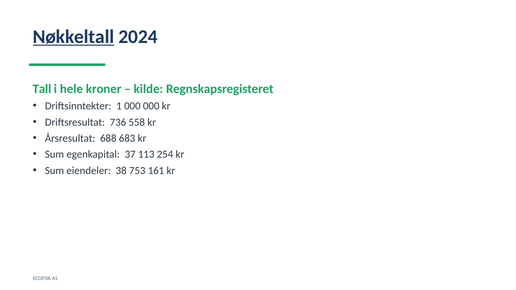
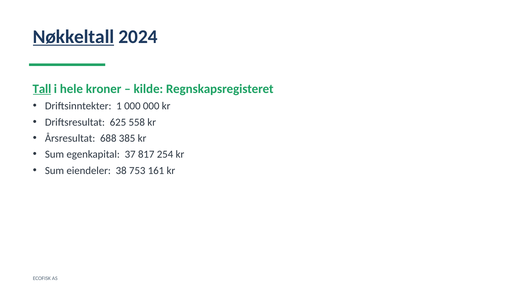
Tall underline: none -> present (42, 89)
736: 736 -> 625 (118, 122)
683: 683 -> 385 (127, 138)
113: 113 -> 817 (146, 155)
